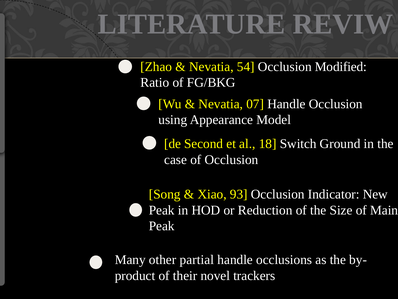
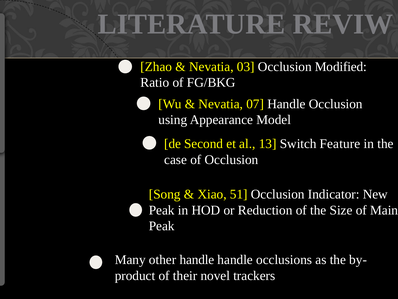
54: 54 -> 03 (246, 67)
18: 18 -> 13 (268, 144)
Ground: Ground -> Feature (340, 144)
93: 93 -> 51 (239, 194)
other partial: partial -> handle (197, 259)
